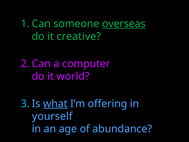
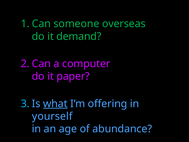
overseas underline: present -> none (124, 24)
creative: creative -> demand (79, 36)
world: world -> paper (73, 76)
